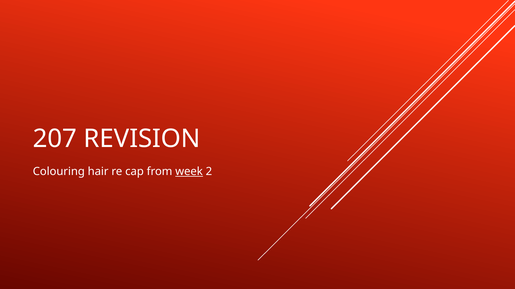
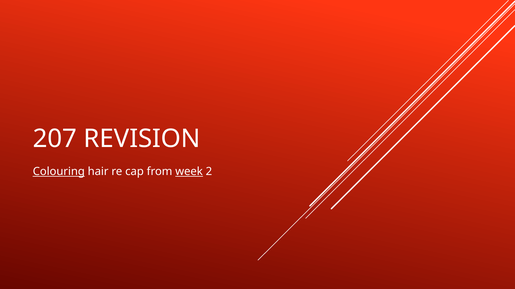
Colouring underline: none -> present (59, 172)
